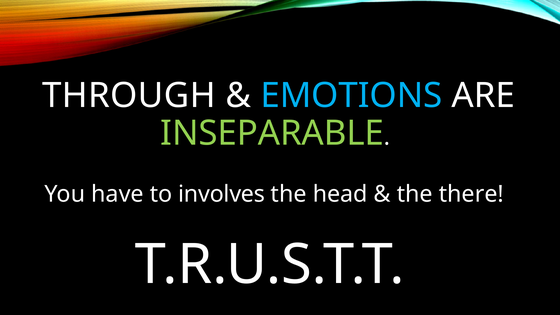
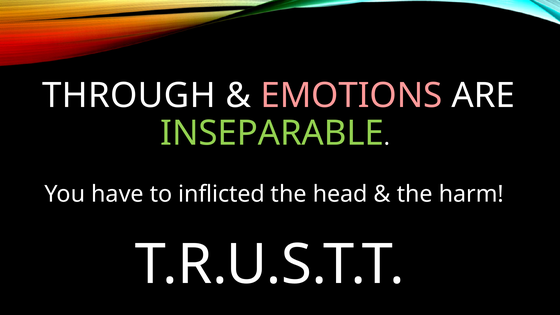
EMOTIONS colour: light blue -> pink (351, 95)
involves: involves -> inflicted (222, 194)
there: there -> harm (471, 194)
